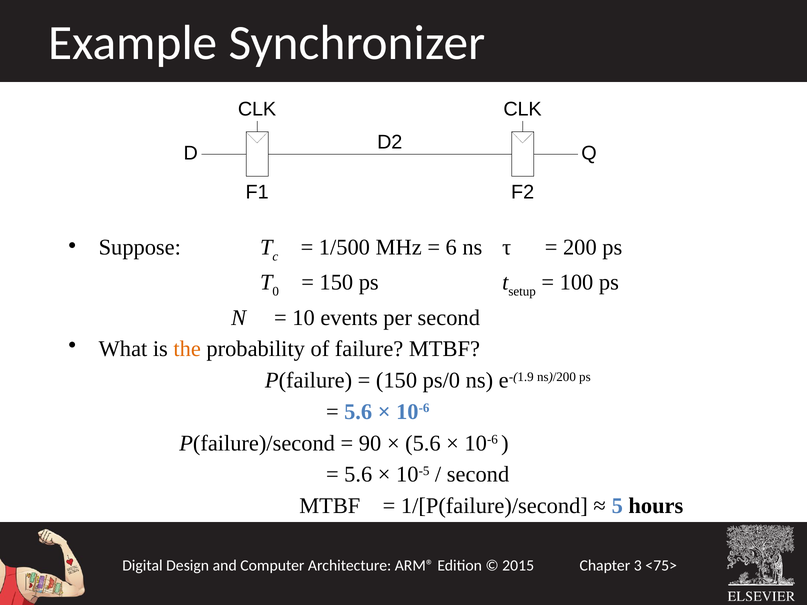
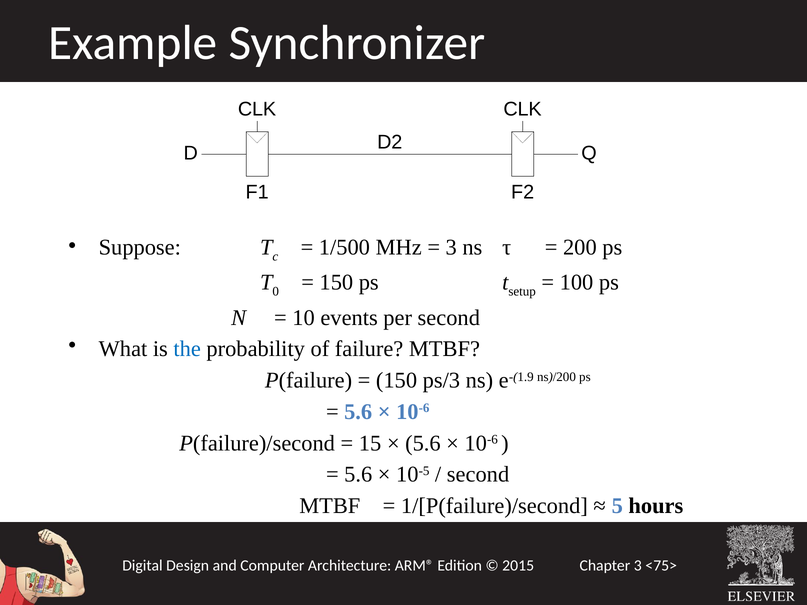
6: 6 -> 3 (451, 248)
the colour: orange -> blue (187, 349)
ps/0: ps/0 -> ps/3 (441, 381)
90: 90 -> 15 (370, 443)
